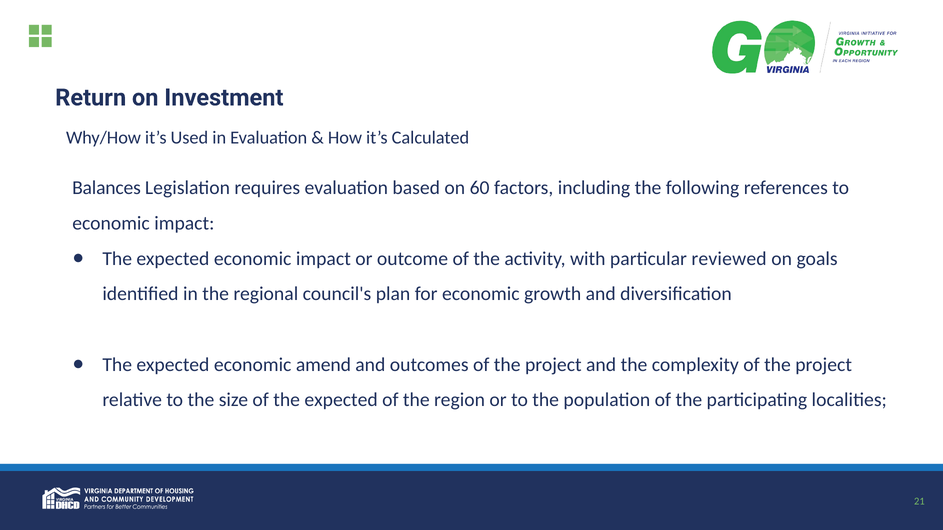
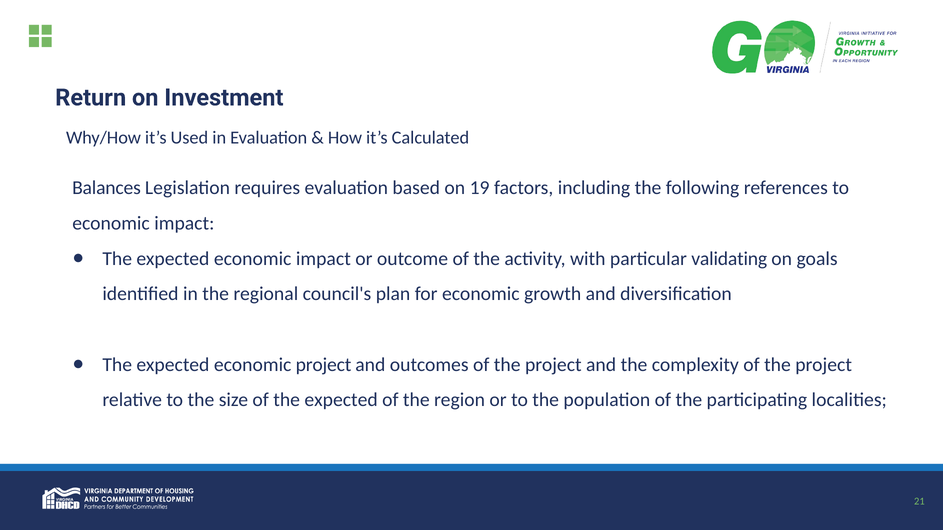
60: 60 -> 19 (480, 188)
reviewed: reviewed -> validating (729, 259)
economic amend: amend -> project (323, 365)
